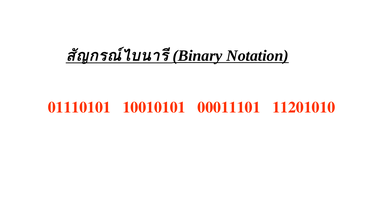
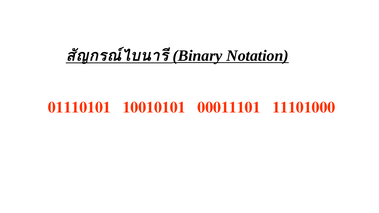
11201010: 11201010 -> 11101000 (304, 108)
